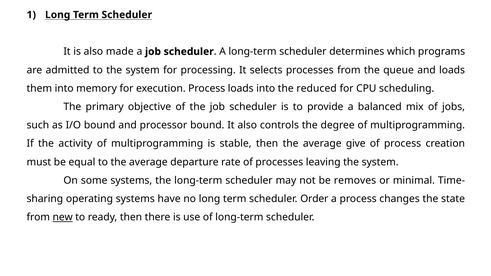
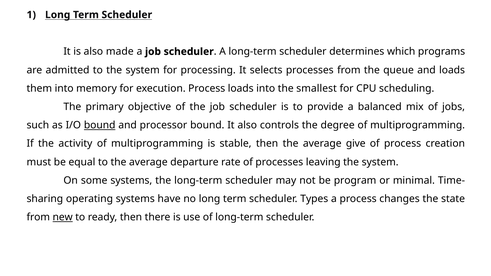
reduced: reduced -> smallest (317, 88)
bound underline: none -> present (100, 125)
removes: removes -> program (355, 180)
Order: Order -> Types (314, 199)
